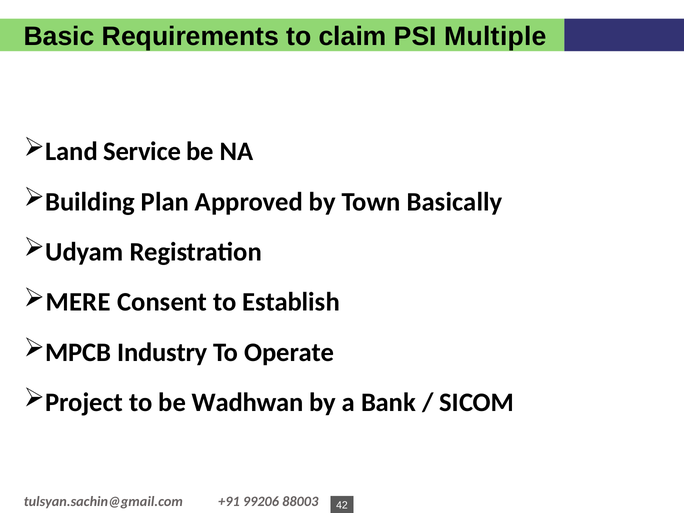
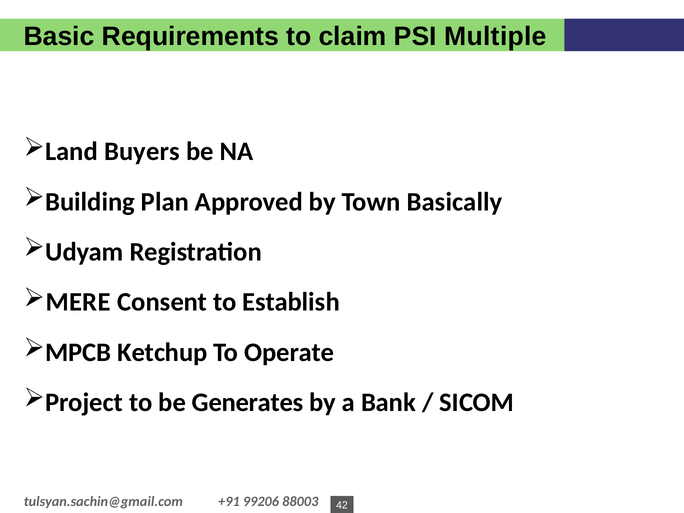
Service: Service -> Buyers (142, 152)
Industry: Industry -> Ketchup (162, 352)
Wadhwan: Wadhwan -> Generates (248, 402)
